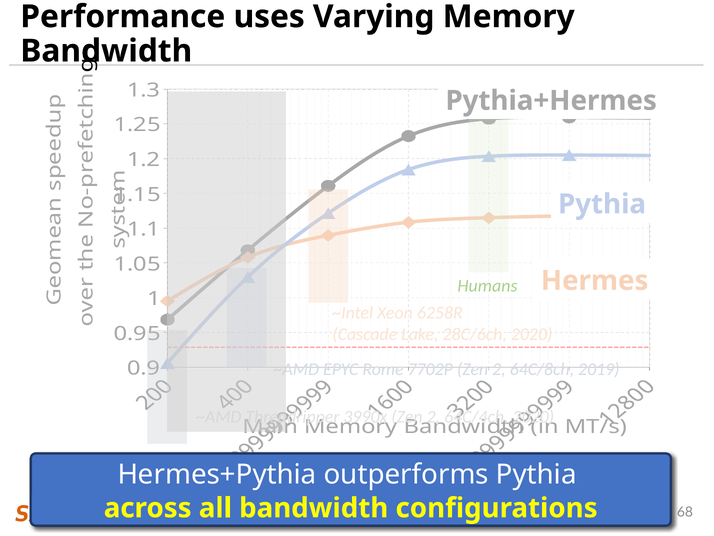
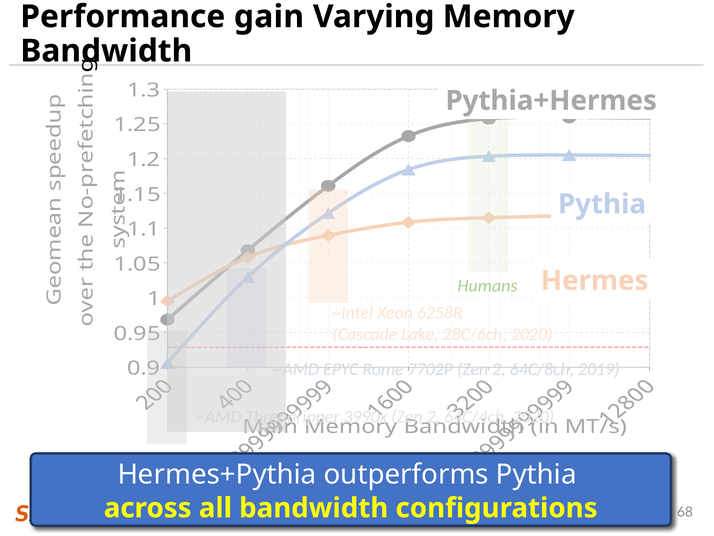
uses: uses -> gain (269, 17)
